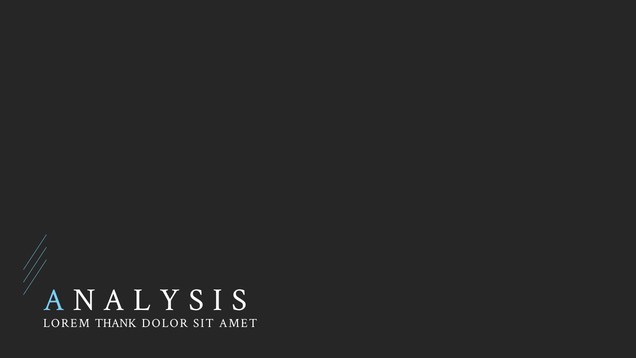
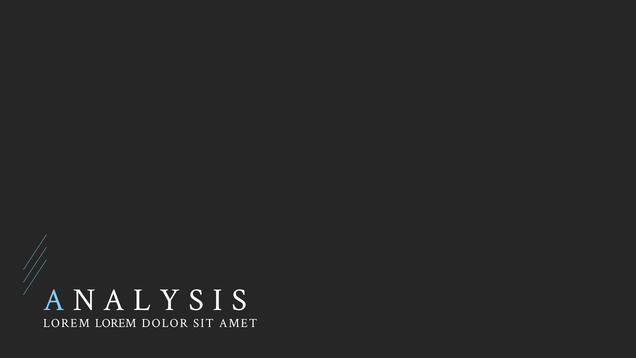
LOREM THANK: THANK -> LOREM (116, 323)
